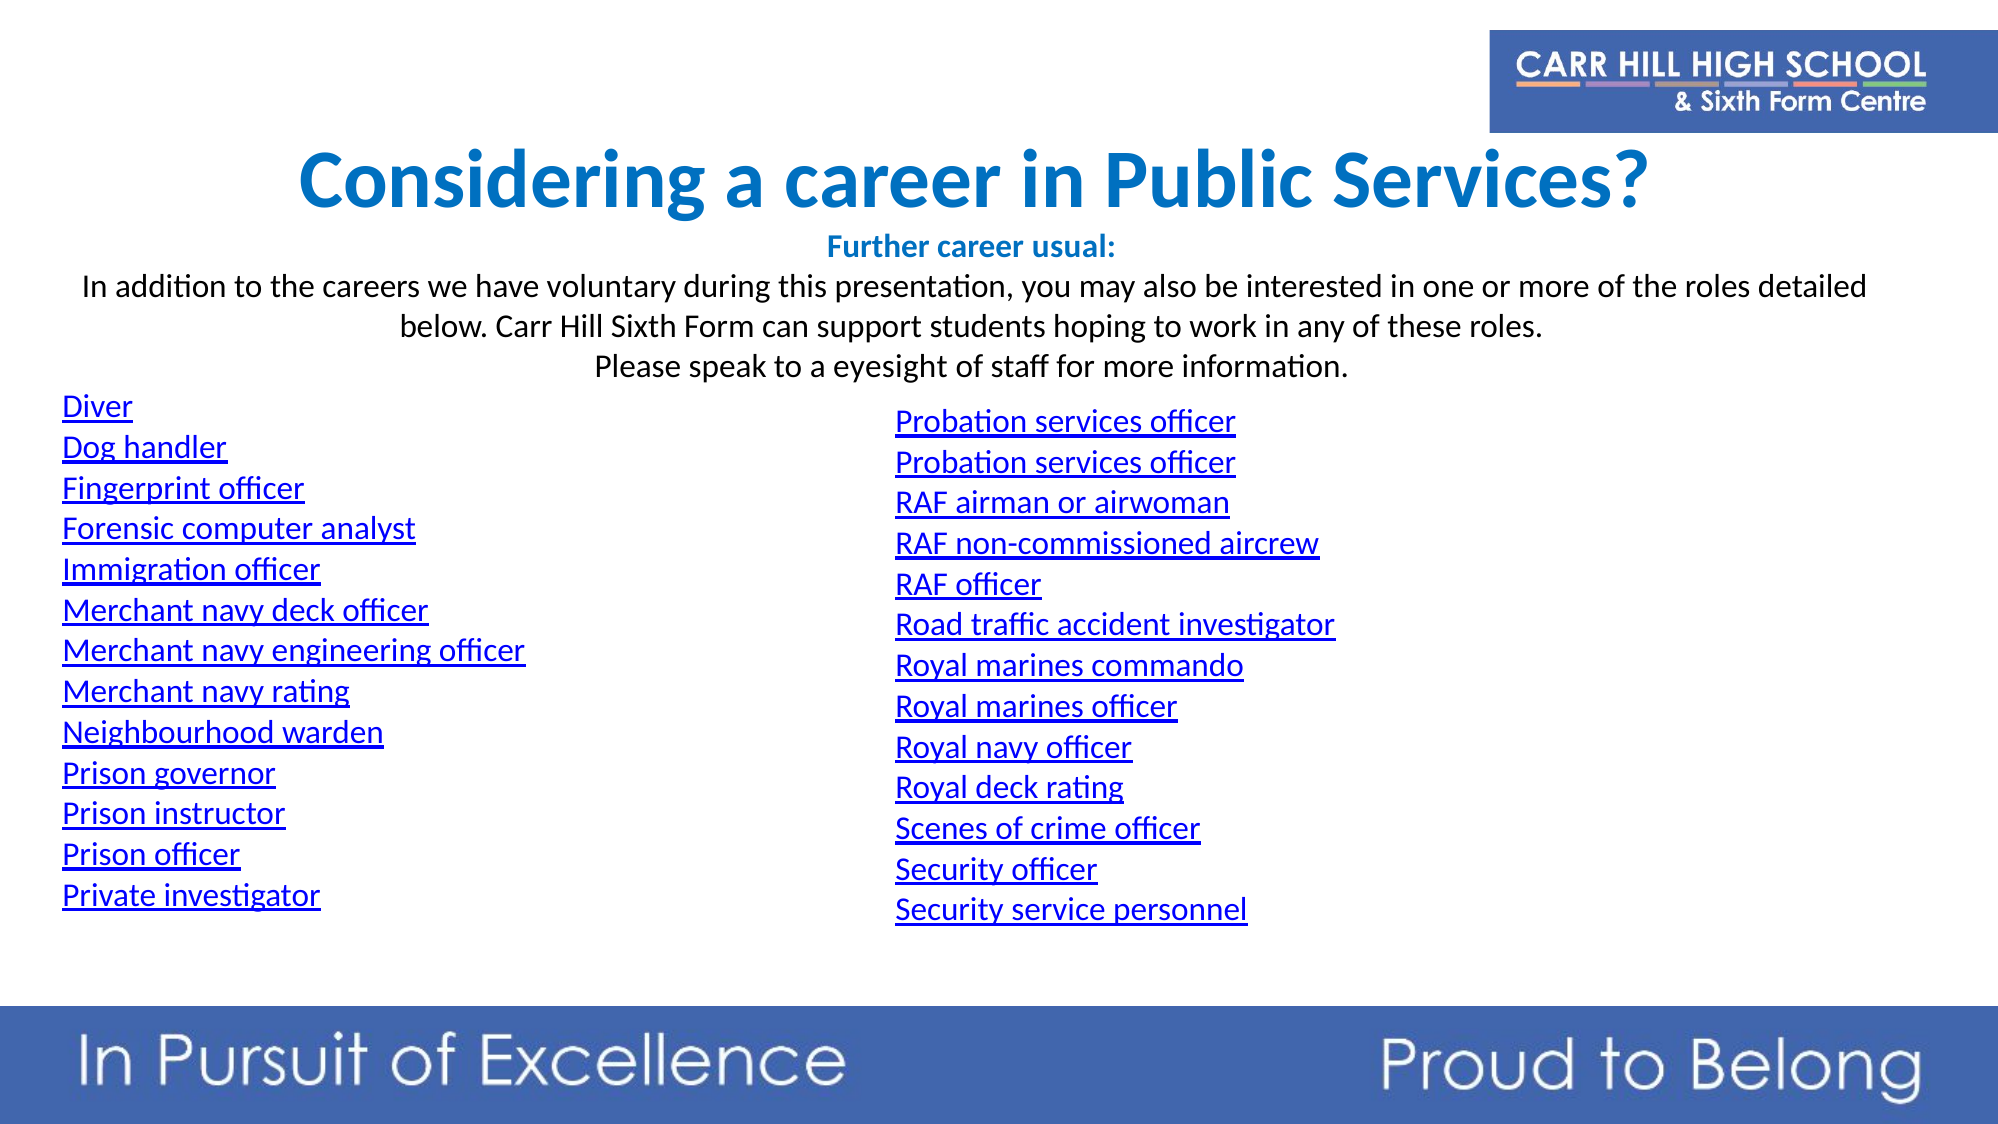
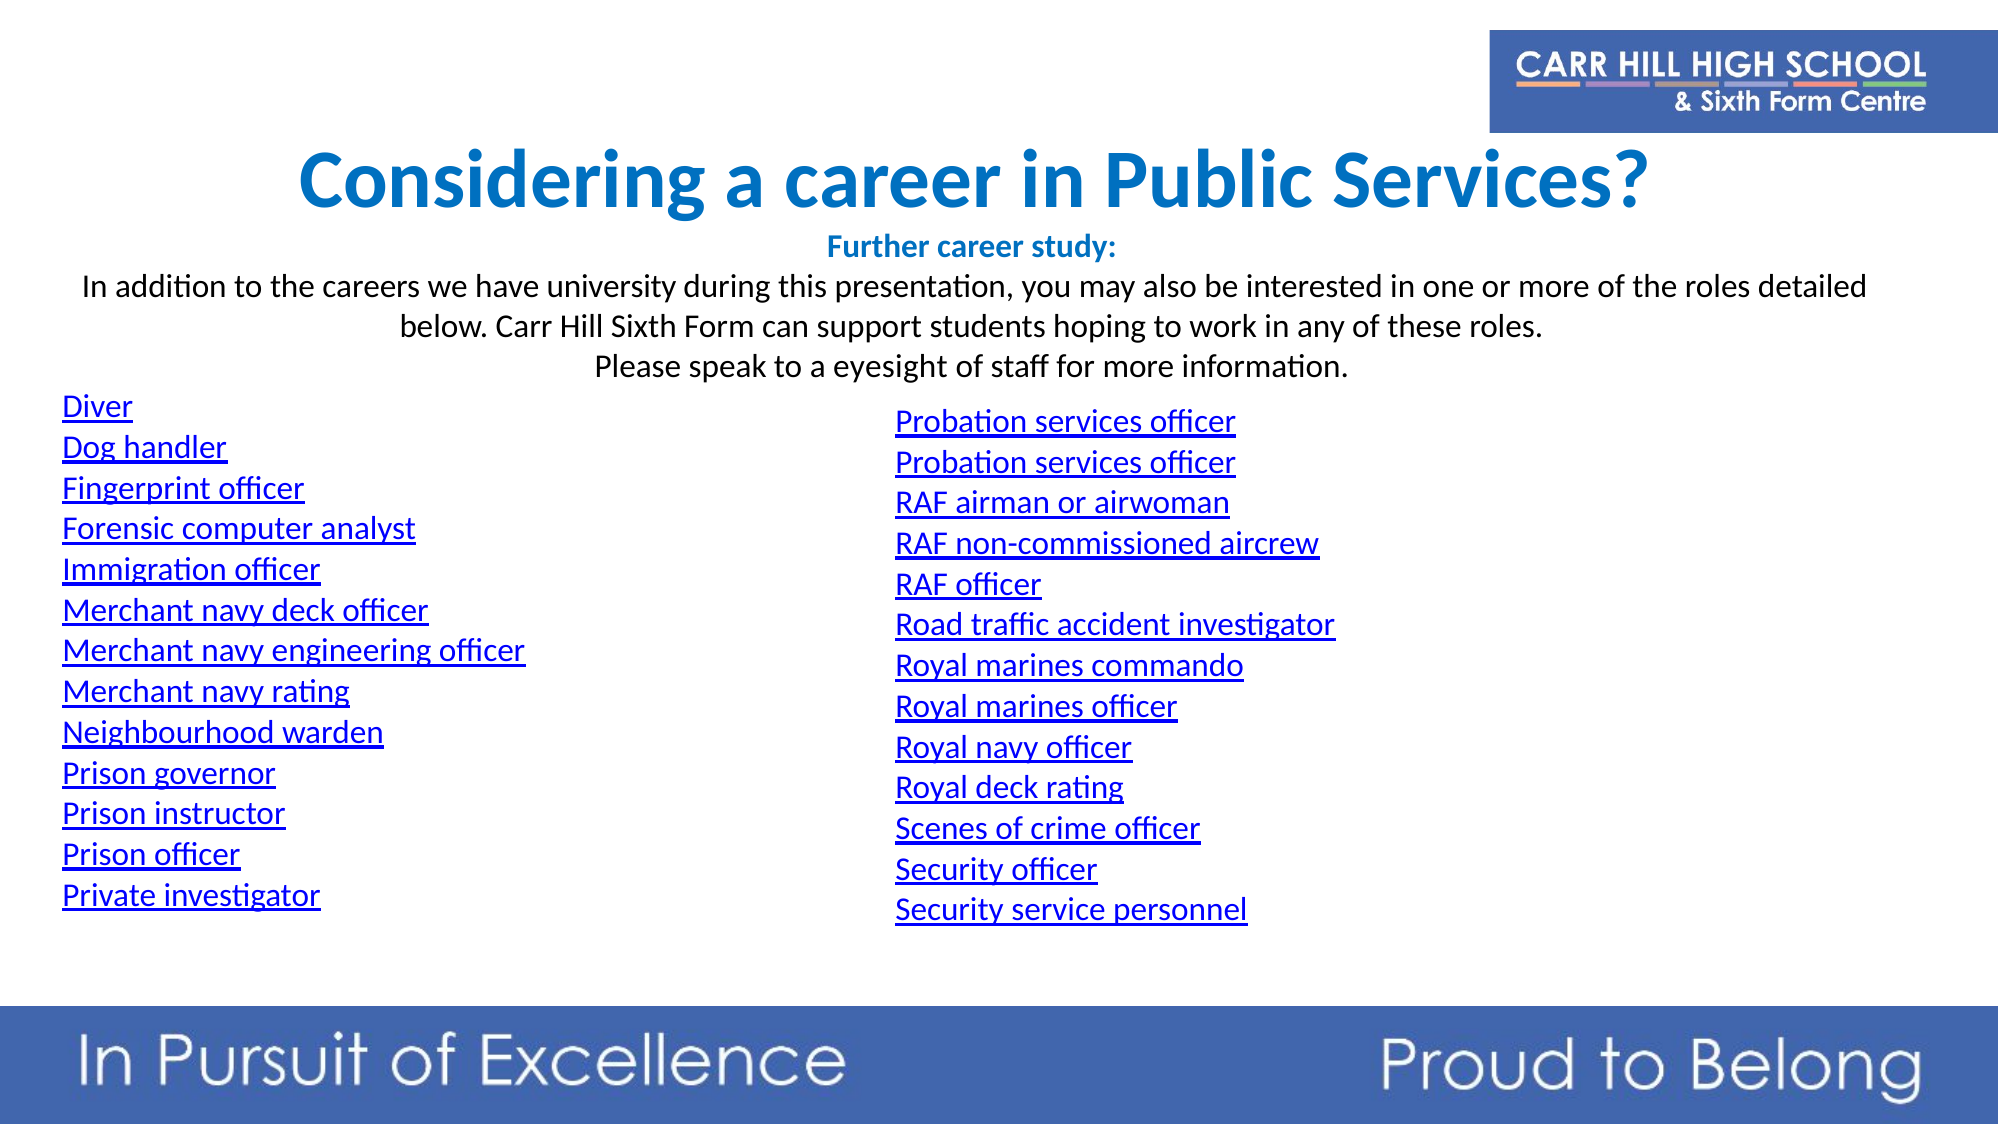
usual: usual -> study (1074, 247)
voluntary: voluntary -> university (612, 287)
